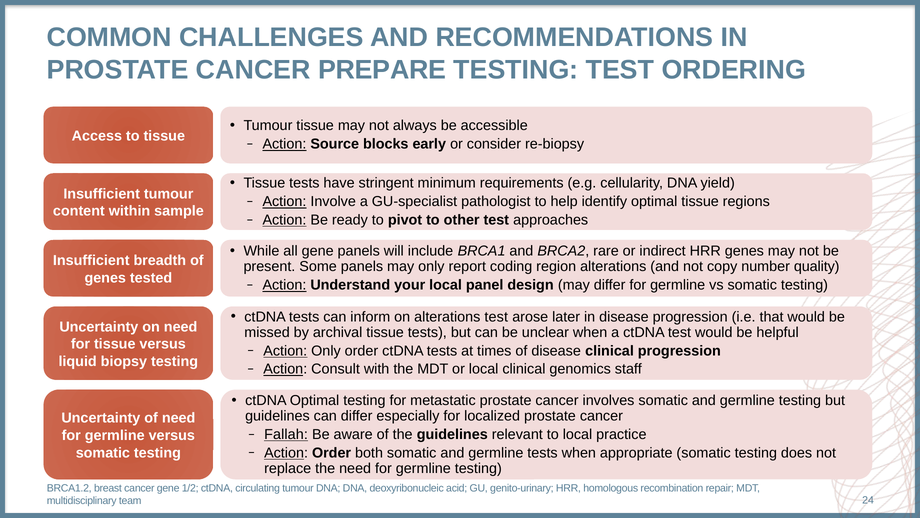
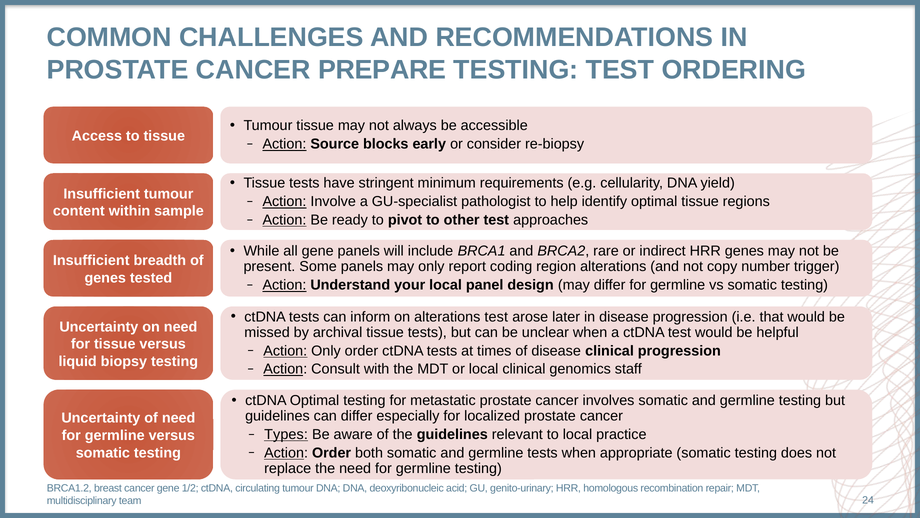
quality: quality -> trigger (817, 266)
Fallah: Fallah -> Types (286, 434)
